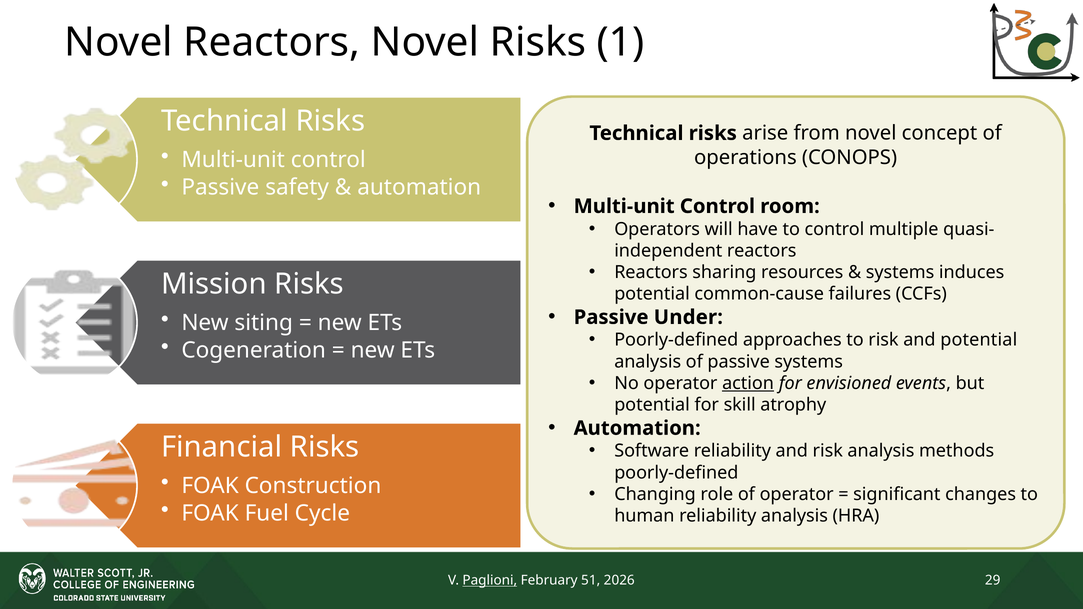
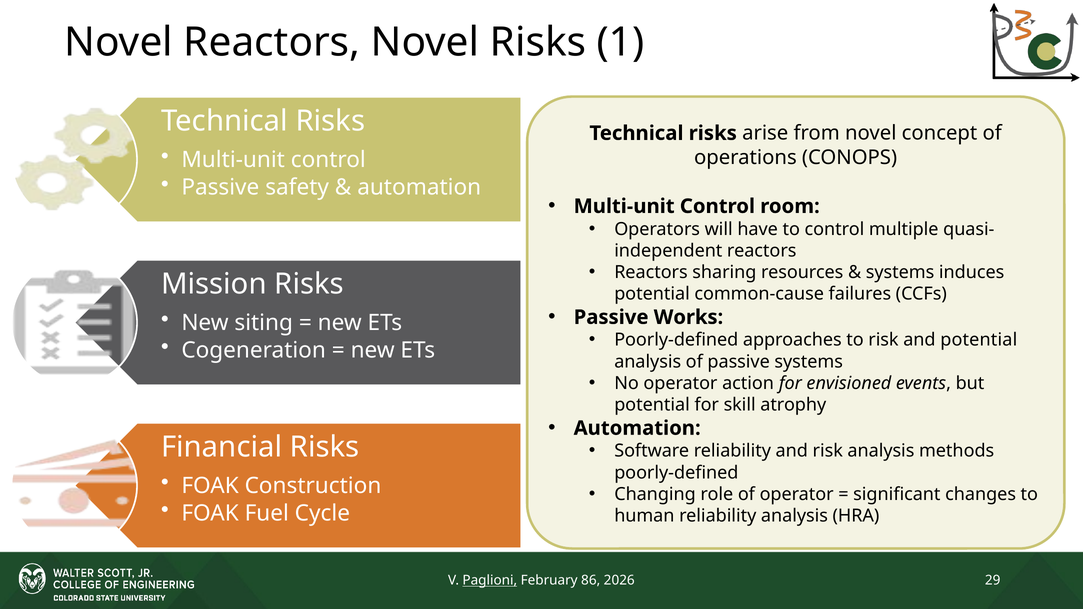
Under: Under -> Works (688, 317)
action underline: present -> none (748, 383)
51: 51 -> 86 (591, 581)
